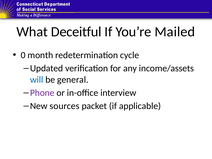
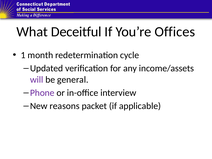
Mailed: Mailed -> Offices (175, 32)
0: 0 -> 1 (23, 55)
will colour: blue -> purple (37, 80)
sources: sources -> reasons (65, 106)
